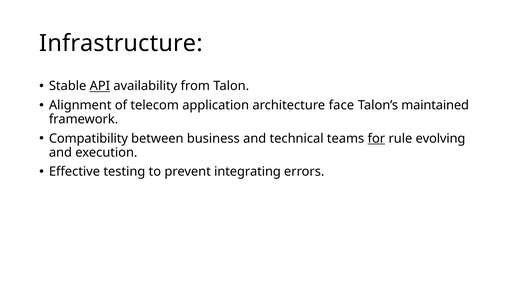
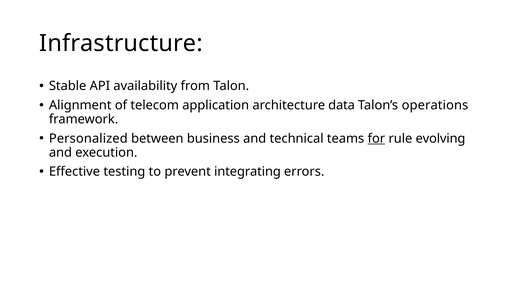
API underline: present -> none (100, 86)
face: face -> data (342, 105)
maintained: maintained -> operations (435, 105)
Compatibility: Compatibility -> Personalized (88, 138)
